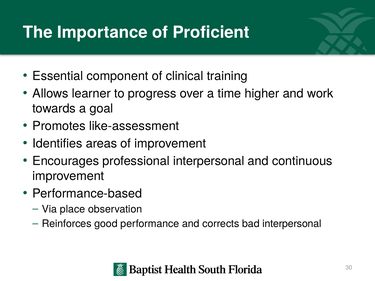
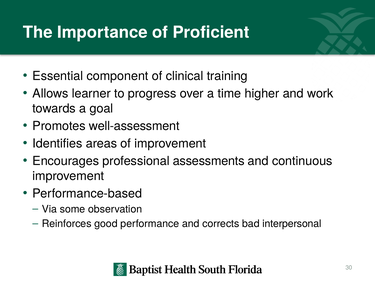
like-assessment: like-assessment -> well-assessment (134, 126)
professional interpersonal: interpersonal -> assessments (209, 161)
place: place -> some (73, 209)
